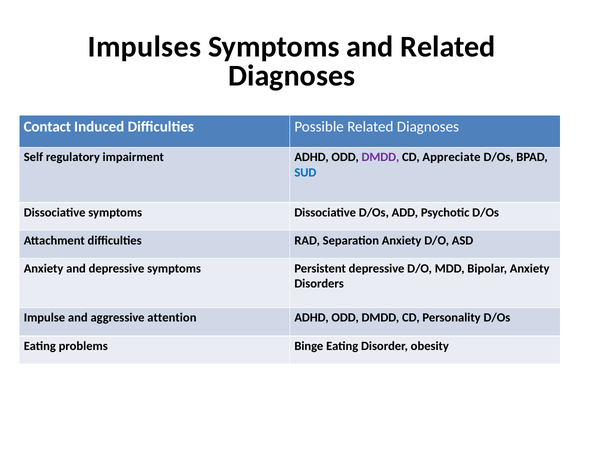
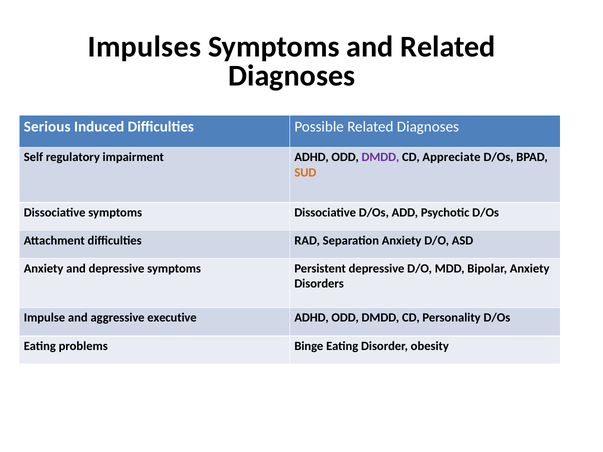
Contact: Contact -> Serious (47, 127)
SUD colour: blue -> orange (305, 173)
attention: attention -> executive (172, 318)
